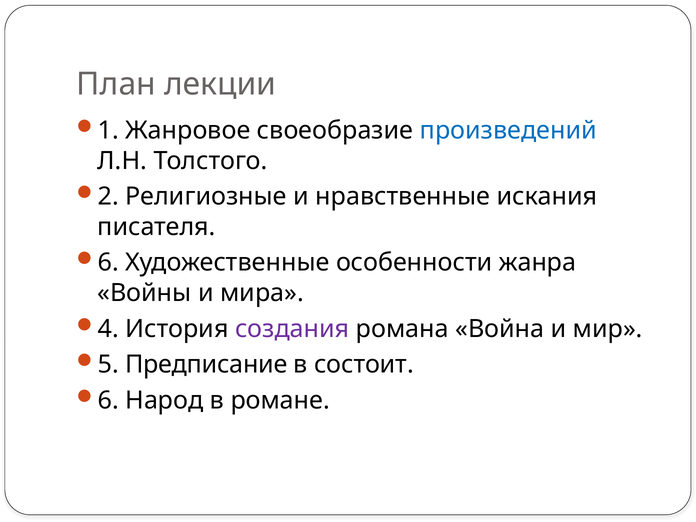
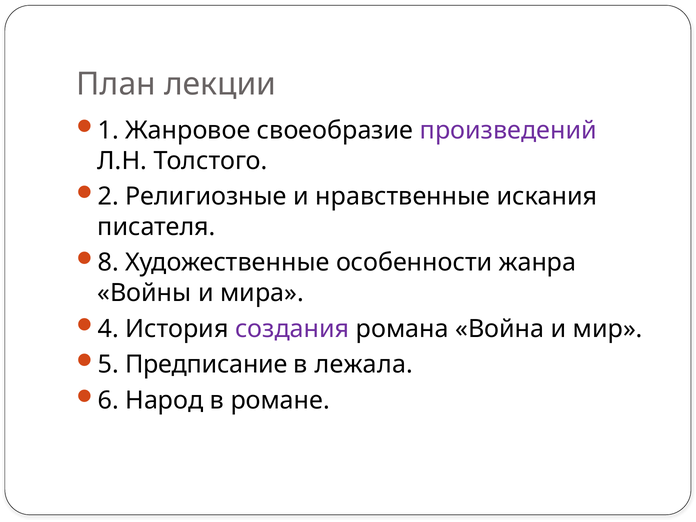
произведений colour: blue -> purple (508, 131)
6: 6 -> 8 (108, 263)
состоит: состоит -> лежала (364, 365)
